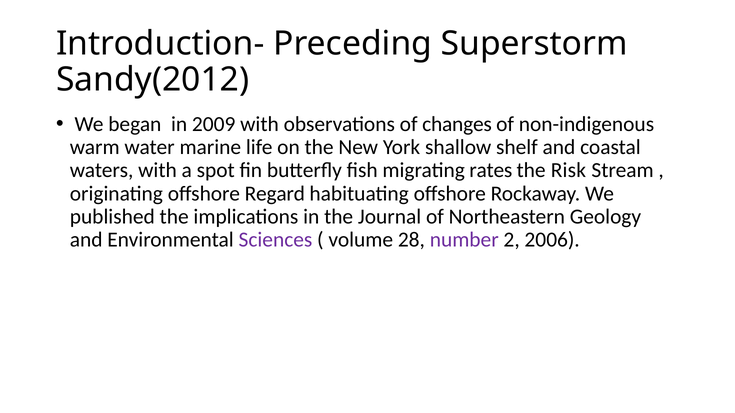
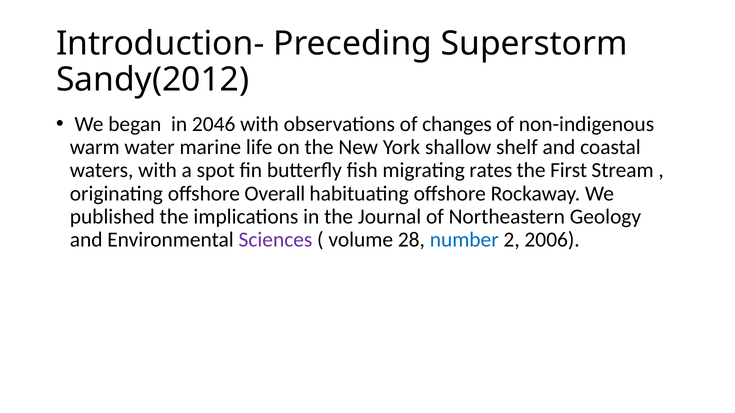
2009: 2009 -> 2046 (214, 124)
Risk: Risk -> First (569, 171)
Regard: Regard -> Overall (275, 194)
number colour: purple -> blue (464, 240)
